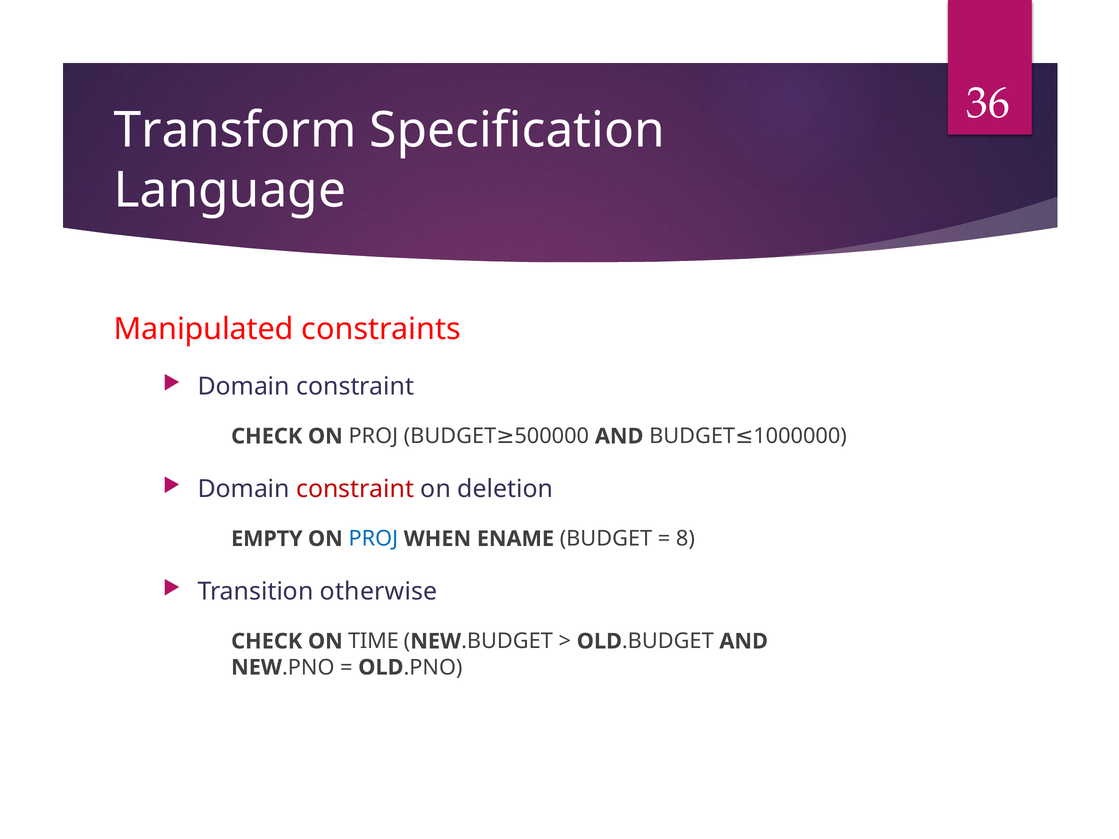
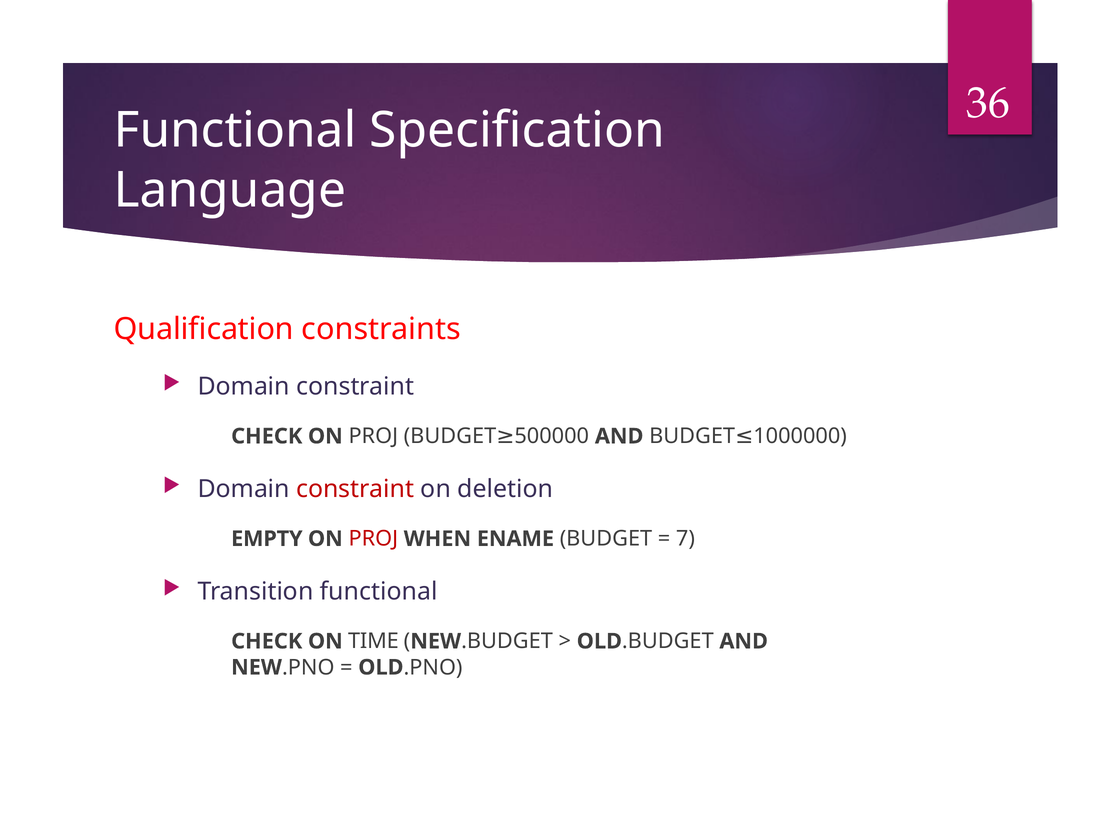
Transform: Transform -> Functional (235, 131)
Manipulated: Manipulated -> Qualification (204, 329)
PROJ colour: blue -> red (373, 539)
8: 8 -> 7 (685, 539)
Transition otherwise: otherwise -> functional (379, 592)
